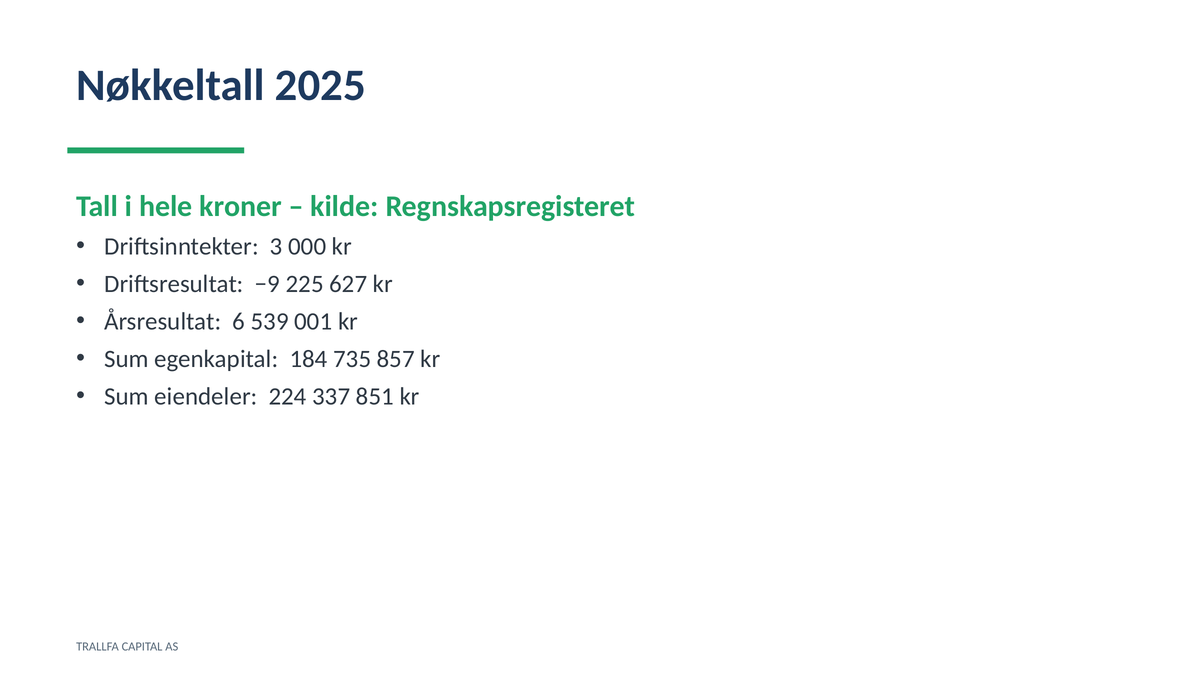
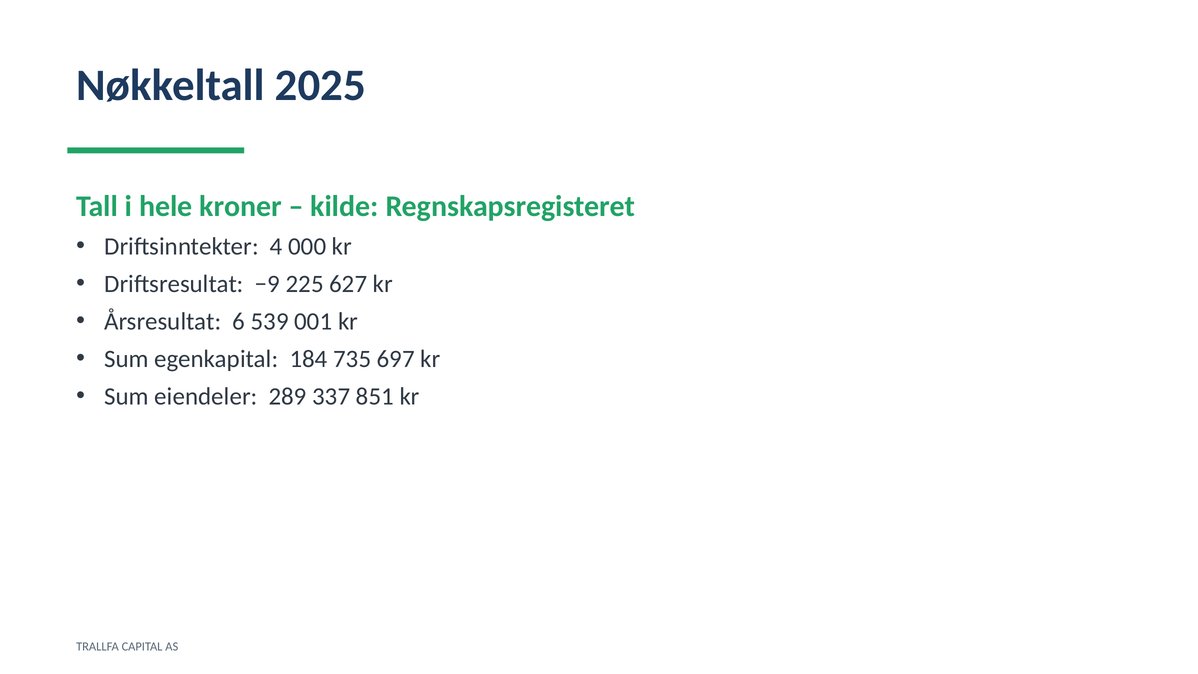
3: 3 -> 4 (276, 246)
857: 857 -> 697 (396, 359)
224: 224 -> 289 (288, 396)
